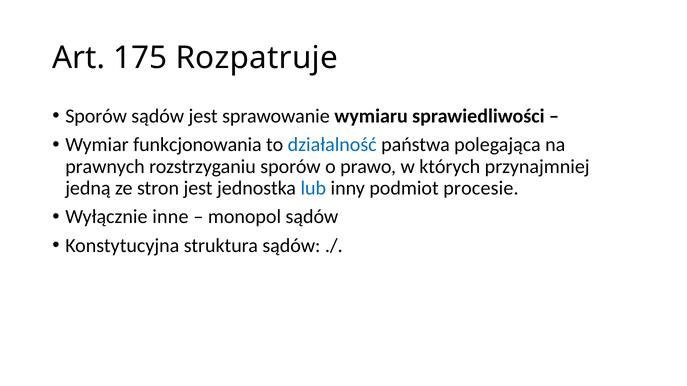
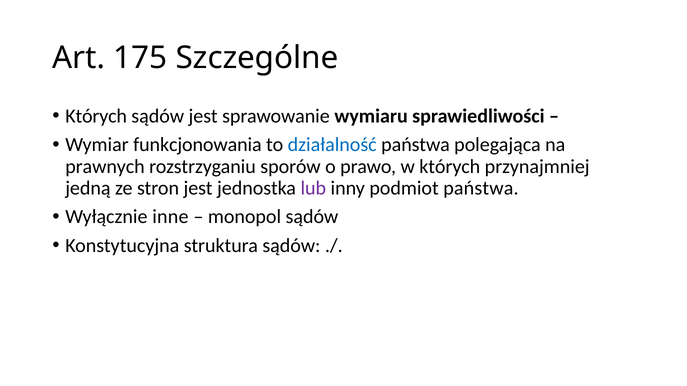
Rozpatruje: Rozpatruje -> Szczególne (257, 58)
Sporów: Sporów -> Których (96, 116)
lub colour: blue -> purple (313, 188)
podmiot procesie: procesie -> państwa (481, 188)
